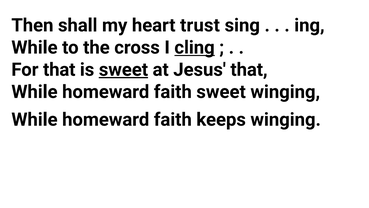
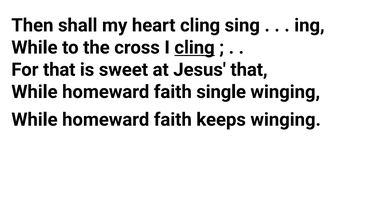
heart trust: trust -> cling (200, 25)
sweet underline: present -> none (123, 70)
faith sweet: sweet -> single (221, 92)
